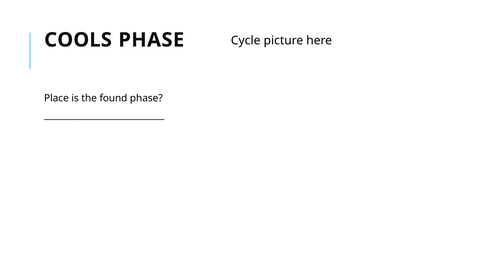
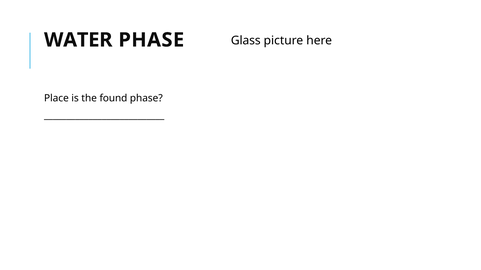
COOLS: COOLS -> WATER (78, 40)
Cycle: Cycle -> Glass (246, 41)
